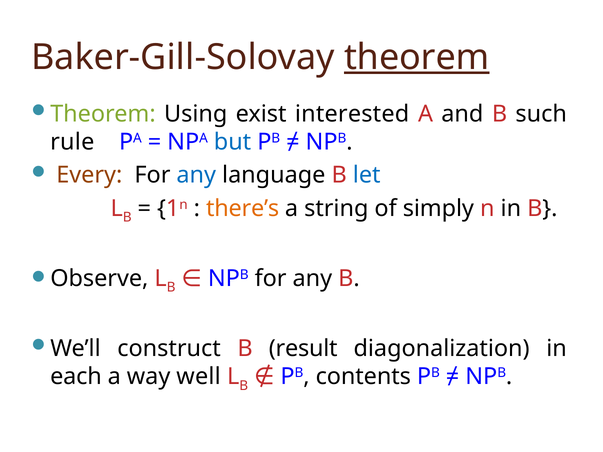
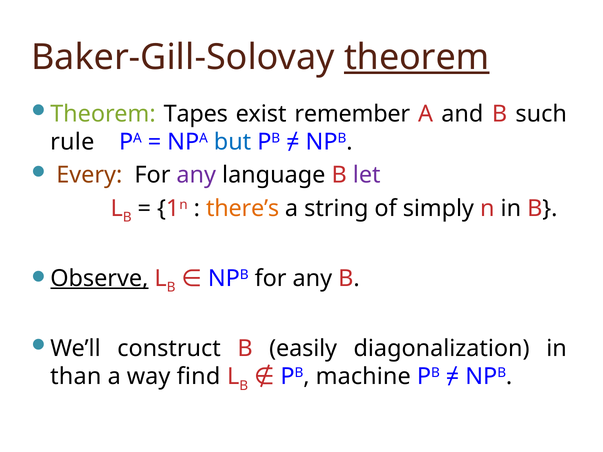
Using: Using -> Tapes (196, 114)
interested: interested -> remember (352, 114)
any colour: blue -> purple (196, 175)
let colour: blue -> purple (367, 175)
Observe underline: none -> present (99, 279)
result: result -> easily (303, 349)
each: each -> than (76, 377)
well: well -> find (199, 377)
contents: contents -> machine (363, 377)
